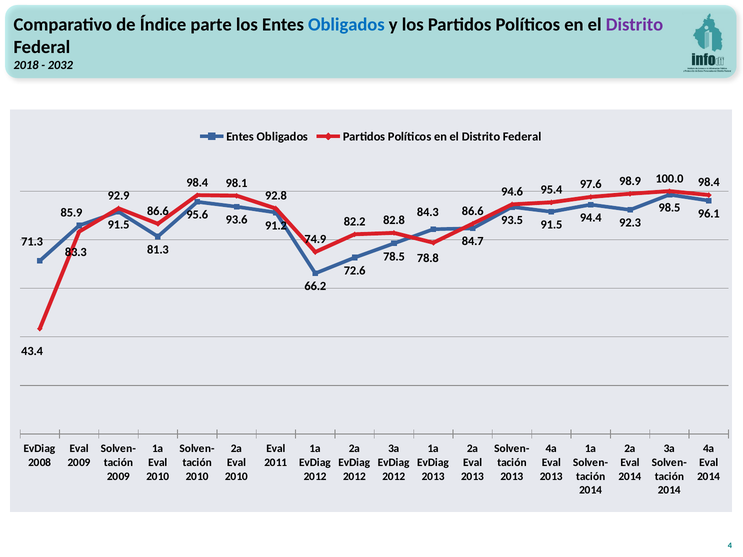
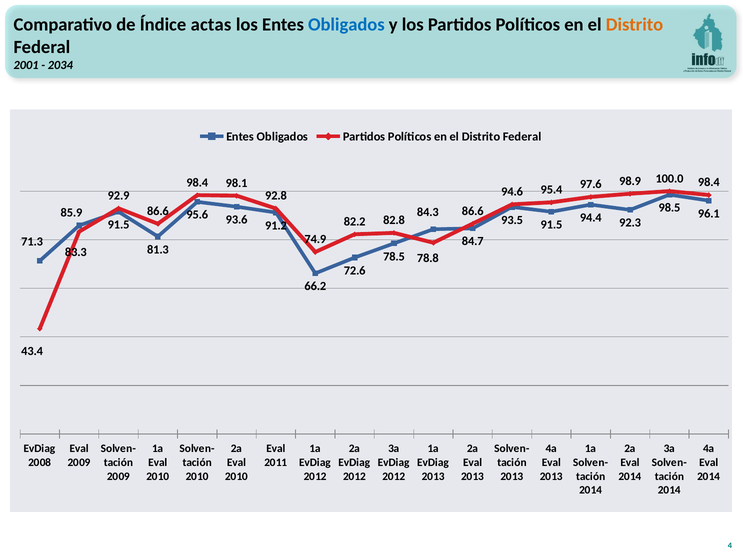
parte: parte -> actas (211, 25)
Distrito colour: purple -> orange (635, 25)
2018: 2018 -> 2001 (26, 65)
2032: 2032 -> 2034 (60, 65)
